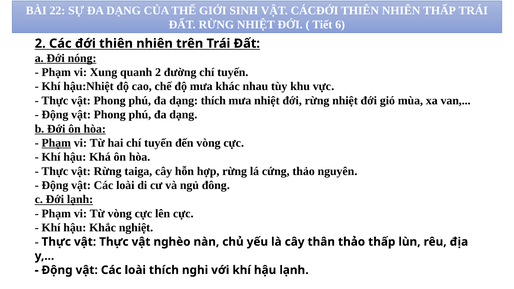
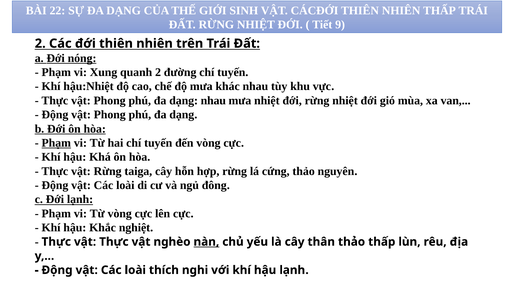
6: 6 -> 9 (340, 25)
dạng thích: thích -> nhau (213, 101)
nàn underline: none -> present (206, 242)
